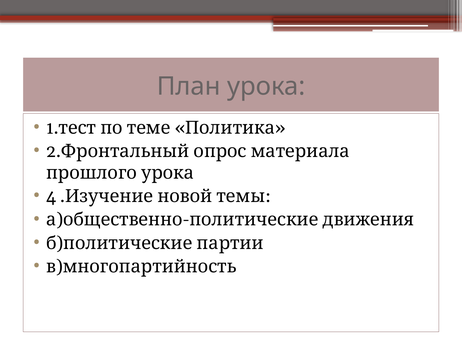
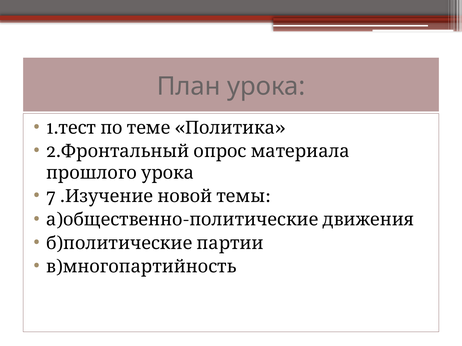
4: 4 -> 7 (51, 197)
